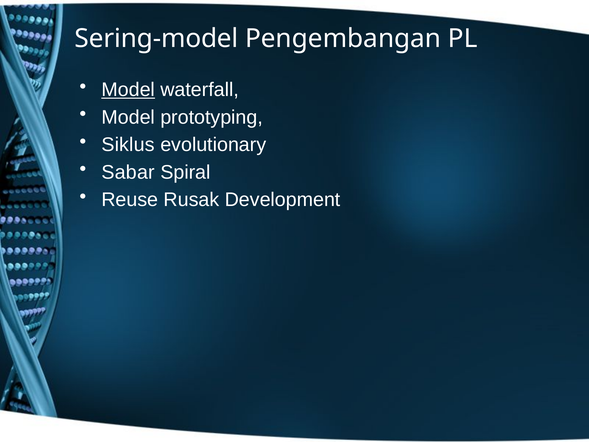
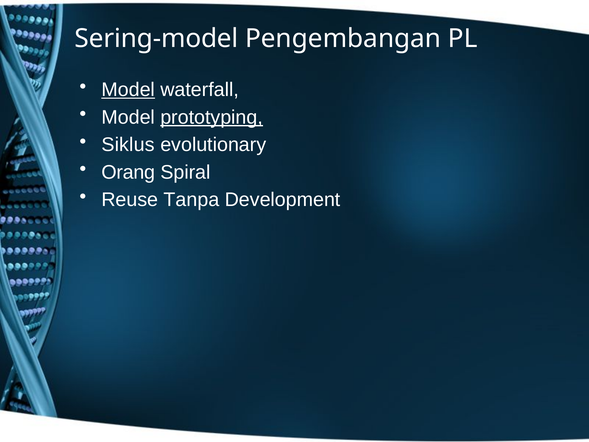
prototyping underline: none -> present (212, 117)
Sabar: Sabar -> Orang (128, 172)
Rusak: Rusak -> Tanpa (191, 200)
